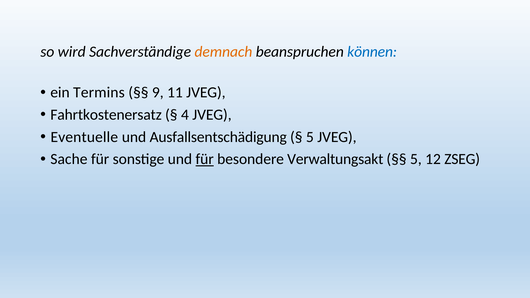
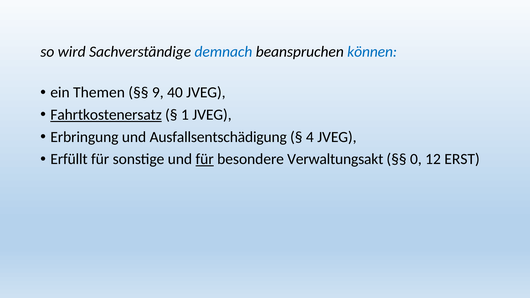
demnach colour: orange -> blue (223, 52)
Termins: Termins -> Themen (99, 93)
11: 11 -> 40 (175, 93)
Fahrtkostenersatz underline: none -> present (106, 115)
4: 4 -> 1 (185, 115)
Eventuelle: Eventuelle -> Erbringung (84, 137)
5: 5 -> 4 (310, 137)
Sache: Sache -> Erfüllt (69, 159)
5: 5 -> 0 (416, 159)
ZSEG: ZSEG -> ERST (462, 159)
